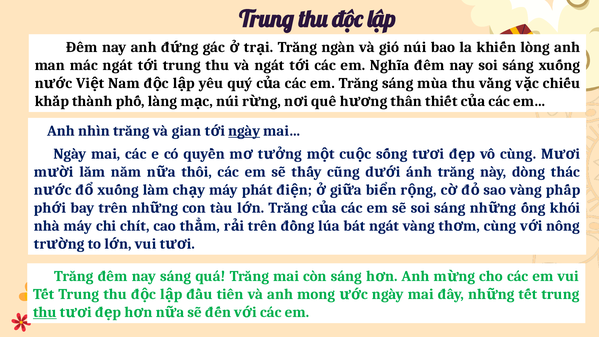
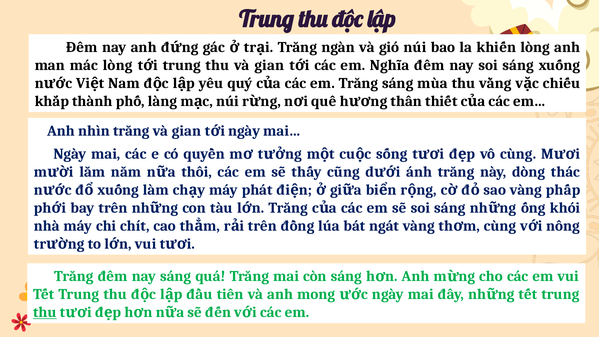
mác ngát: ngát -> lòng (118, 65)
thu và ngát: ngát -> gian (269, 65)
ngày underline: present -> none (244, 131)
